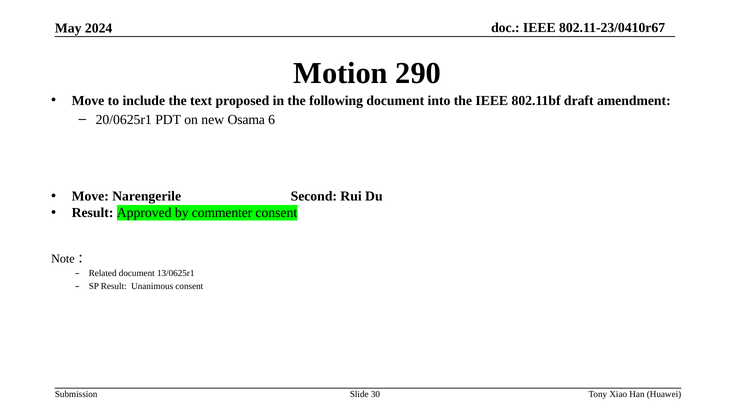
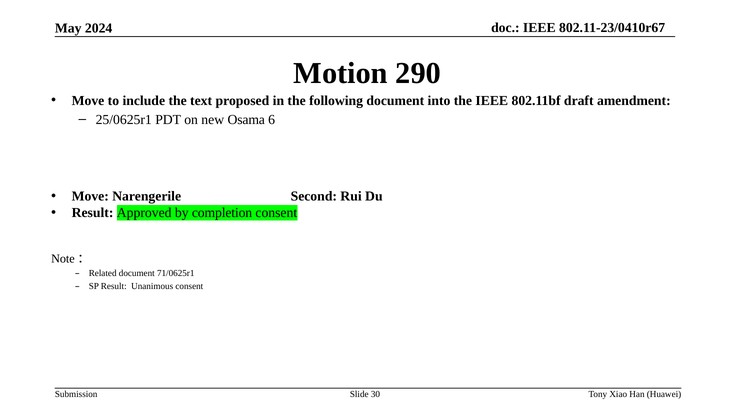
20/0625r1: 20/0625r1 -> 25/0625r1 (124, 120)
commenter: commenter -> completion (222, 213)
13/0625r1: 13/0625r1 -> 71/0625r1 (176, 273)
